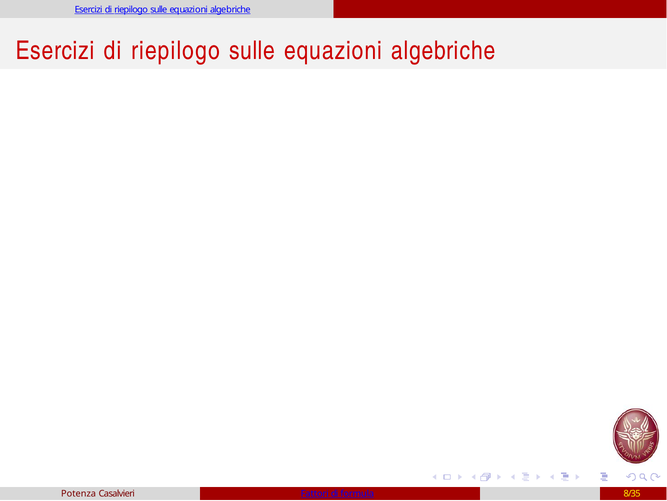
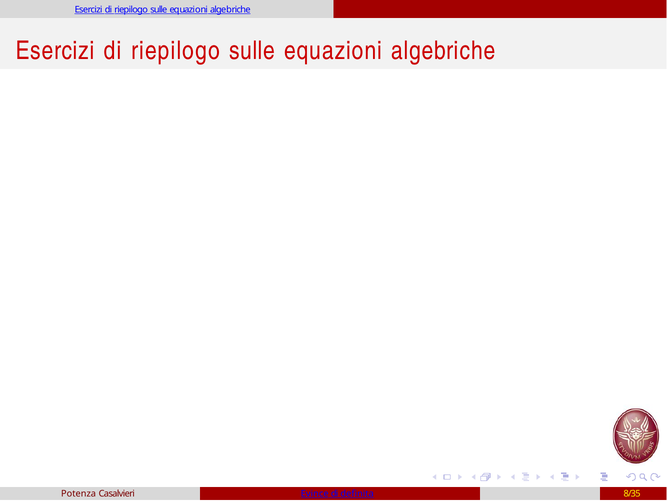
Fattori: Fattori -> Evince (315, 493)
formula: formula -> definita (357, 493)
